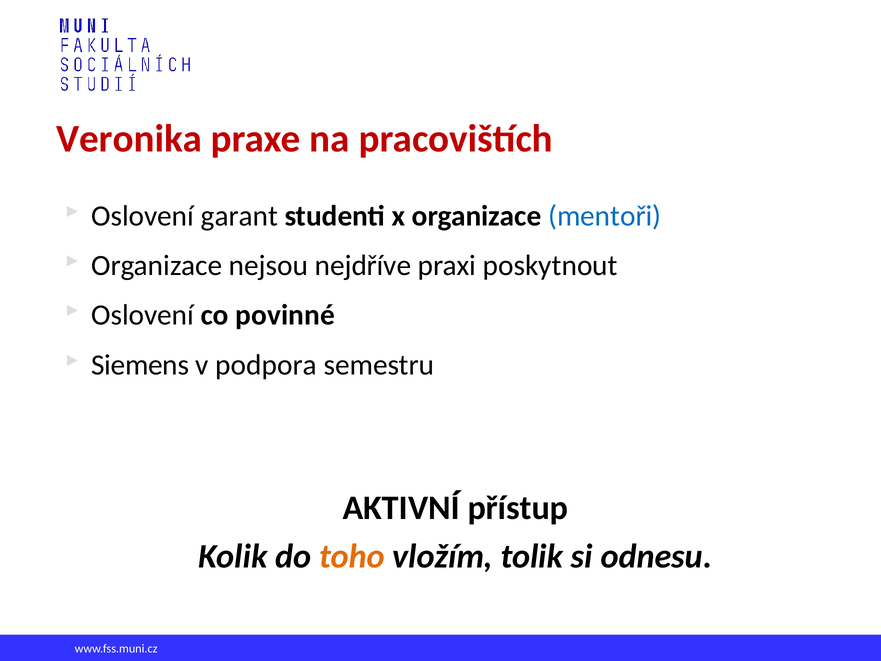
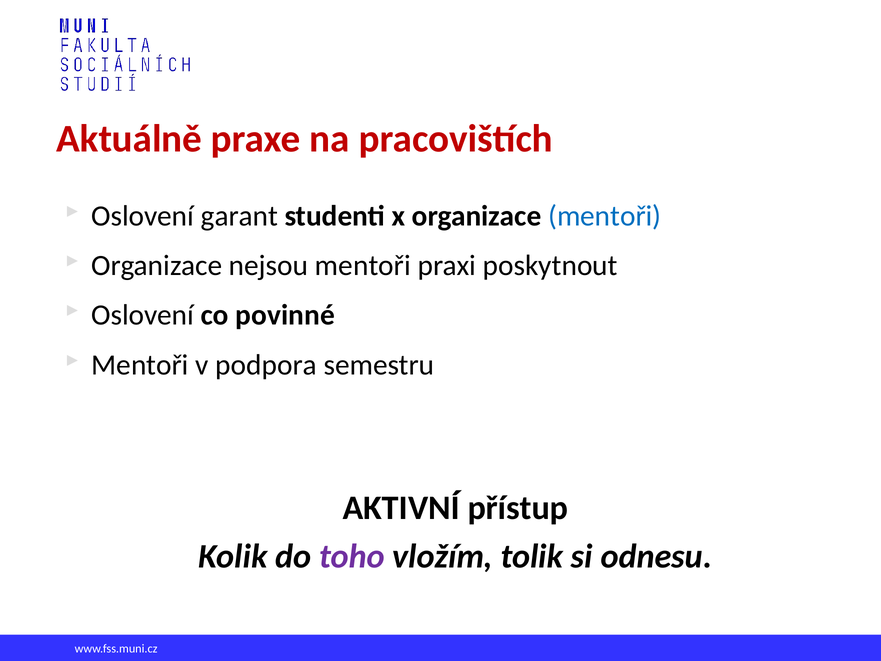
Veronika: Veronika -> Aktuálně (129, 139)
nejsou nejdříve: nejdříve -> mentoři (363, 265)
Siemens: Siemens -> Mentoři (140, 365)
toho colour: orange -> purple (352, 556)
